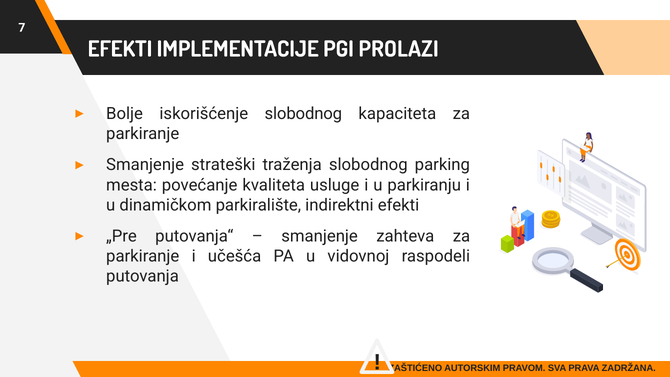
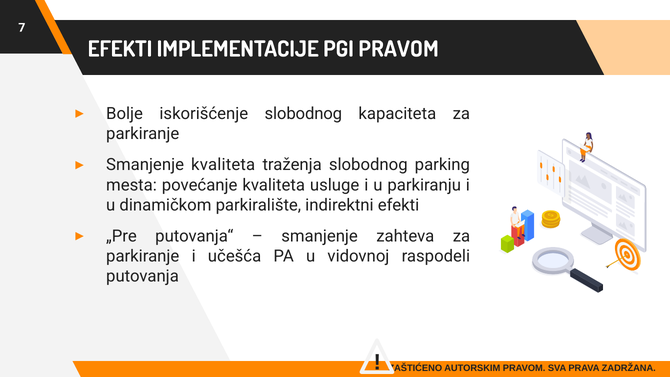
PGI PROLAZI: PROLAZI -> PRAVOM (399, 49)
Smanjenje strateški: strateški -> kvaliteta (223, 165)
